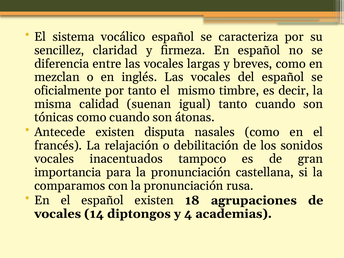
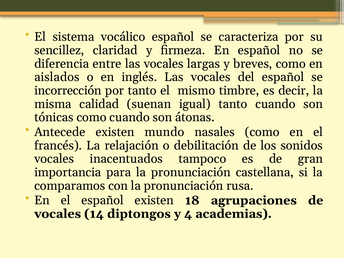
mezclan: mezclan -> aislados (57, 77)
oficialmente: oficialmente -> incorrección (68, 91)
disputa: disputa -> mundo (164, 132)
